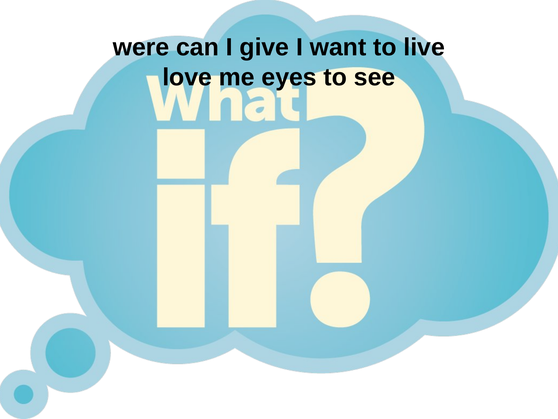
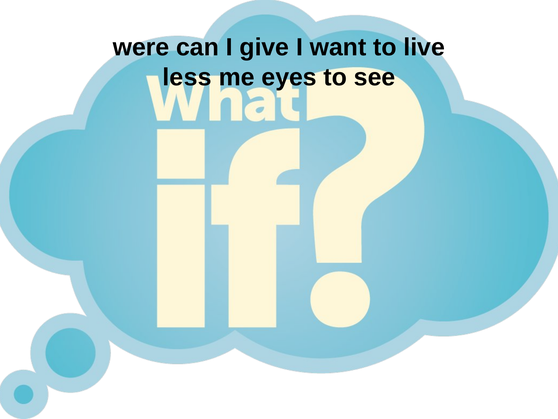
love: love -> less (187, 77)
